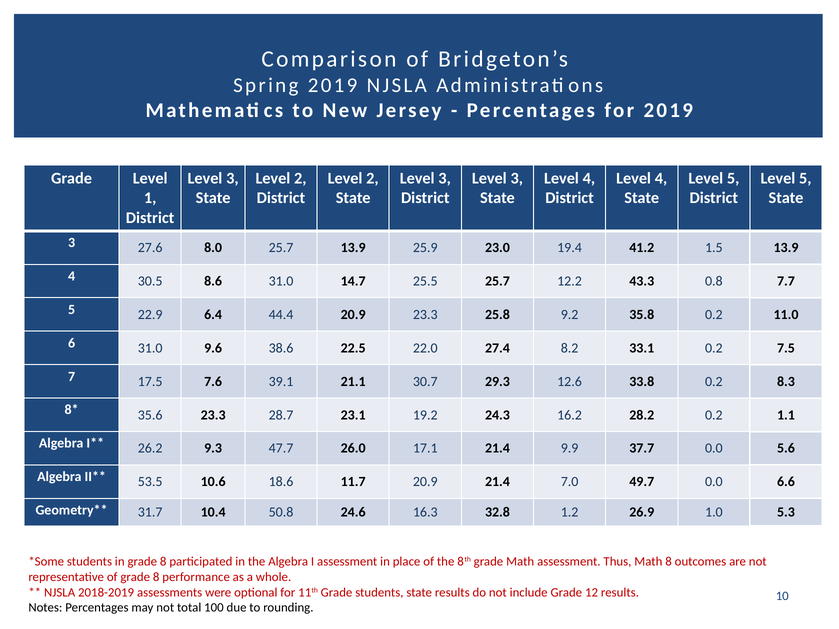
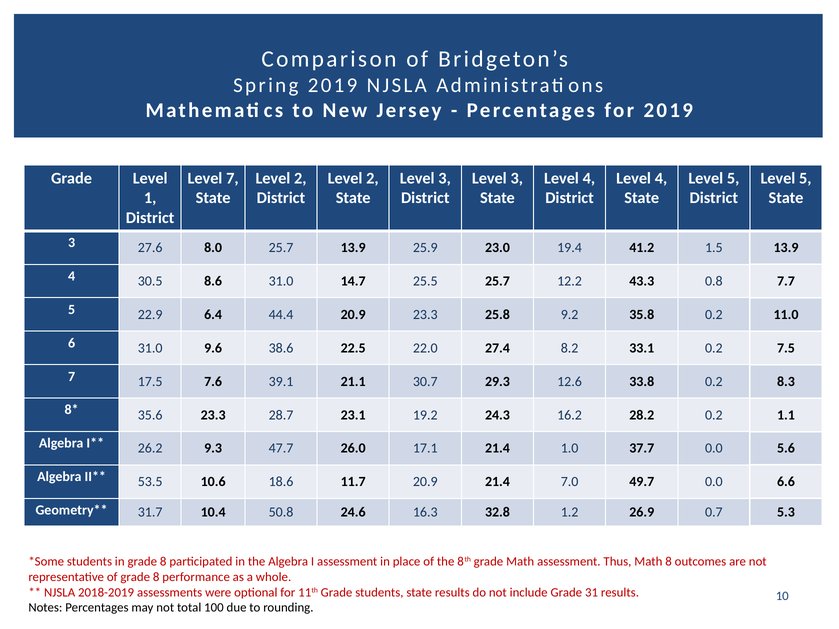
3: 3 -> 7 (232, 178)
9.9: 9.9 -> 1.0 (570, 449)
1.0: 1.0 -> 0.7 (714, 512)
12: 12 -> 31 (592, 593)
